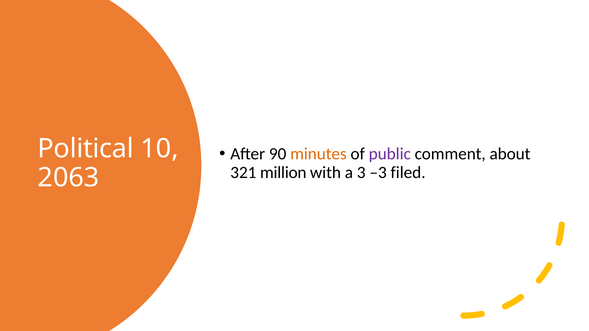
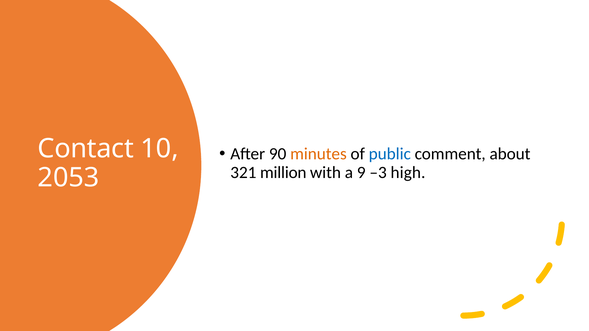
Political: Political -> Contact (86, 149)
public colour: purple -> blue (390, 154)
3: 3 -> 9 (361, 173)
filed: filed -> high (408, 173)
2063: 2063 -> 2053 (68, 178)
